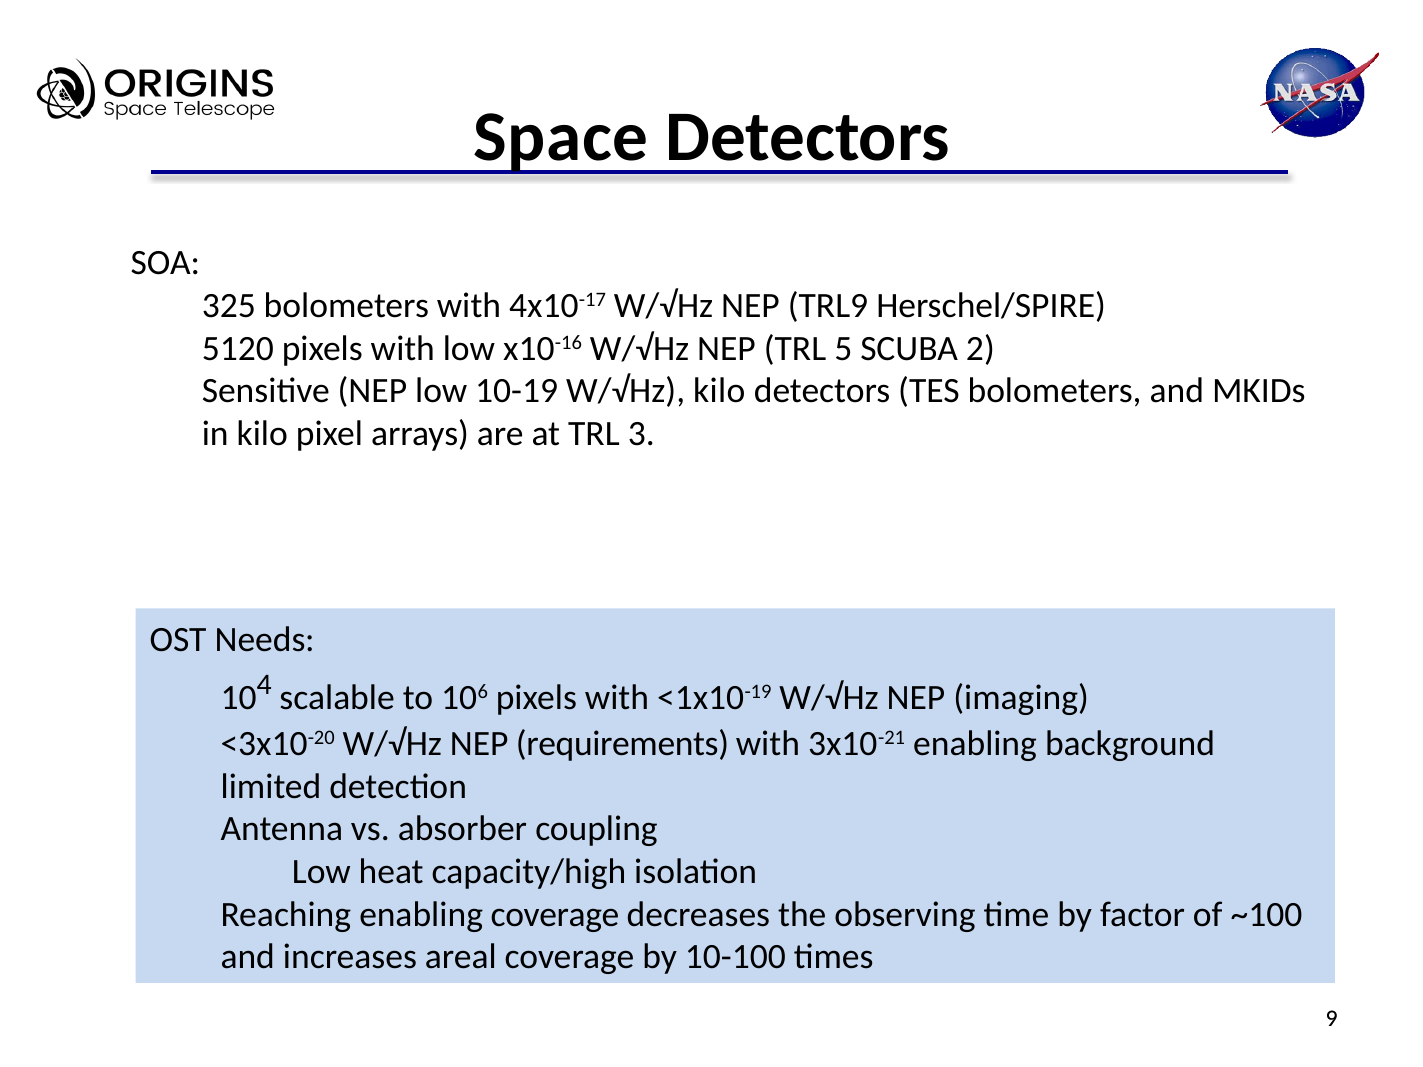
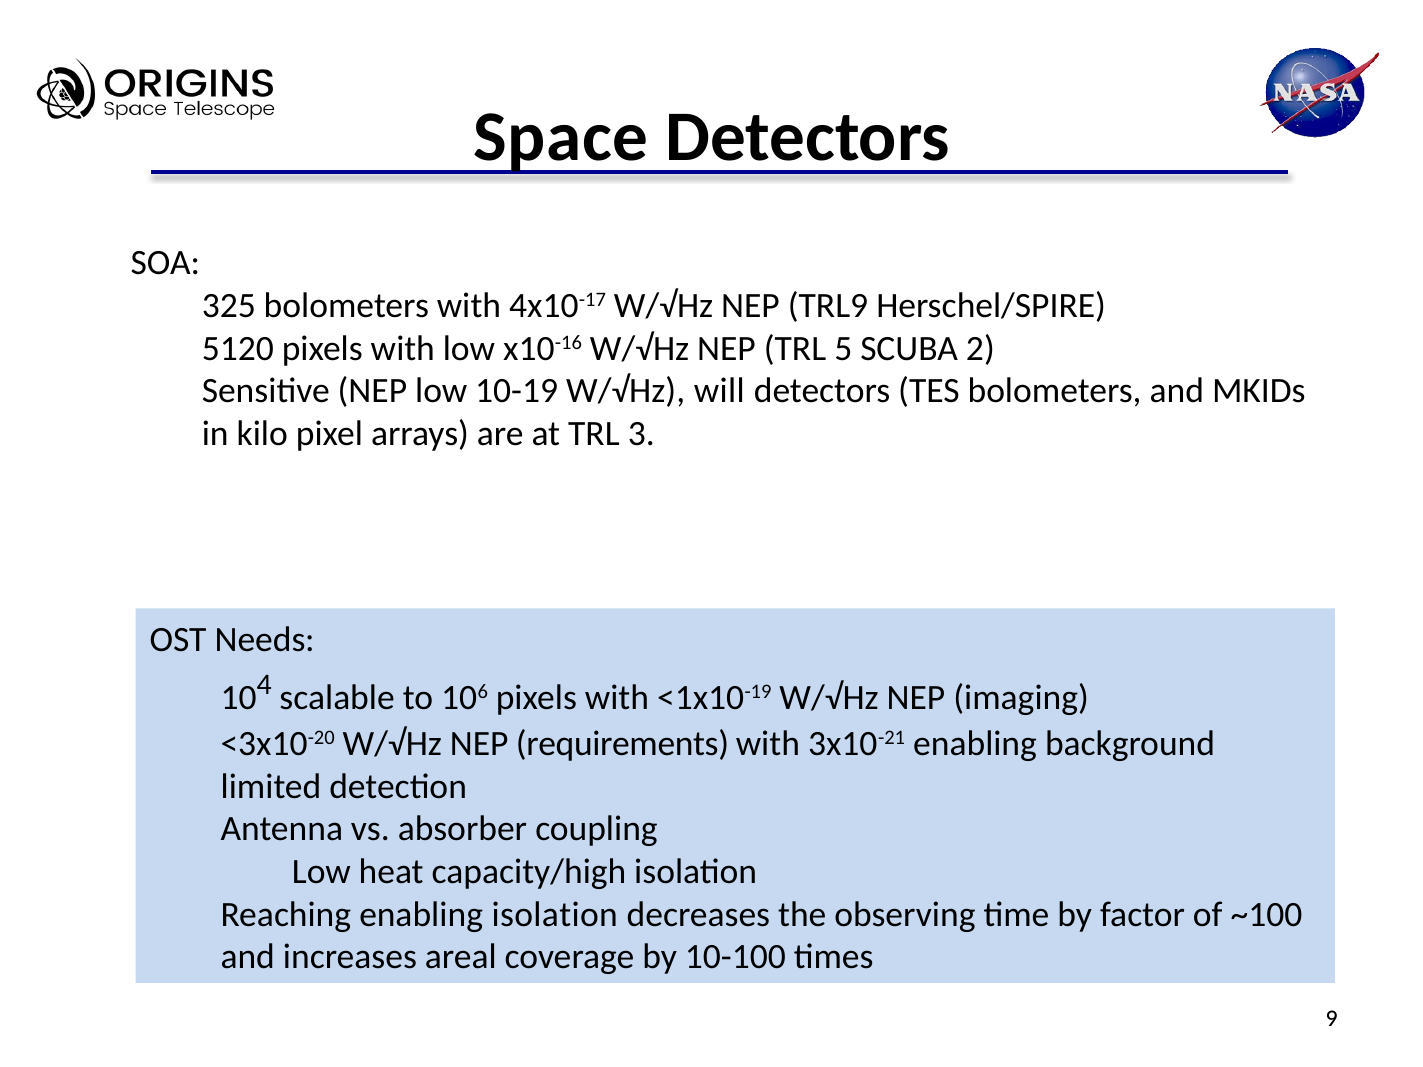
W/√Hz kilo: kilo -> will (719, 391)
enabling coverage: coverage -> isolation (555, 915)
